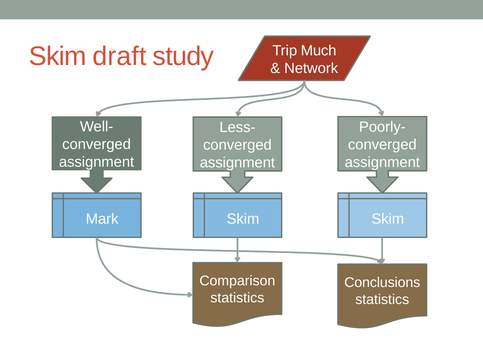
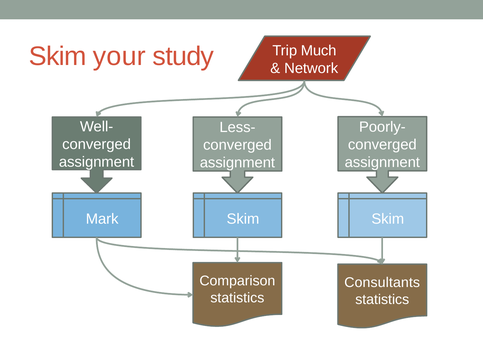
draft: draft -> your (119, 56)
Conclusions: Conclusions -> Consultants (382, 283)
